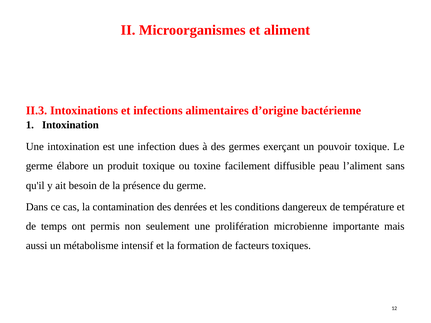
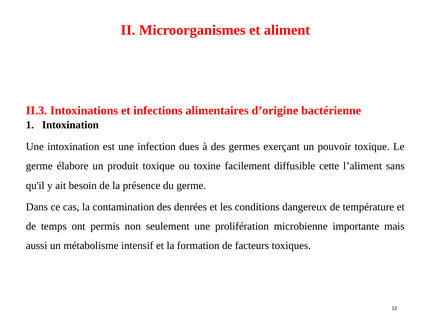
peau: peau -> cette (329, 166)
